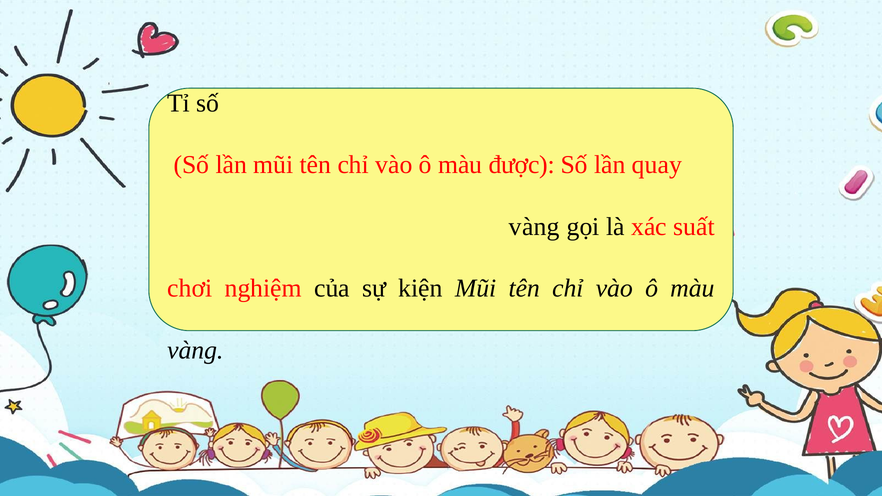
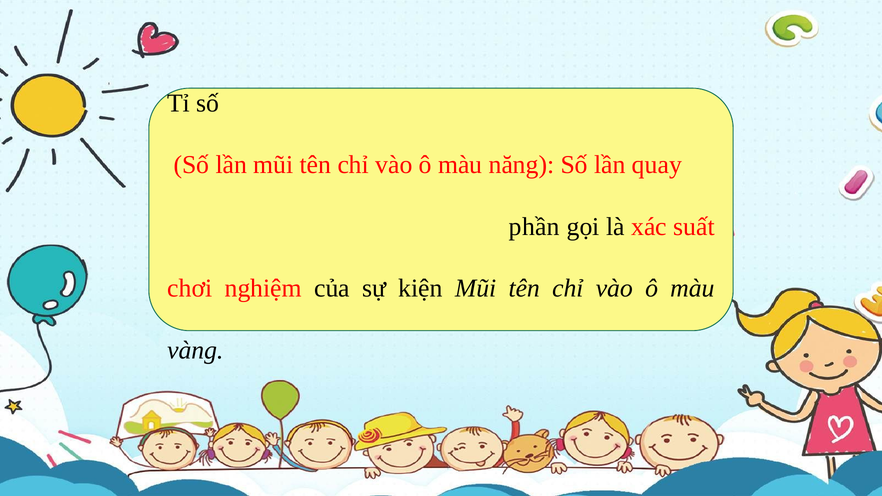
được: được -> năng (522, 165)
vàng: vàng -> phần (534, 227)
